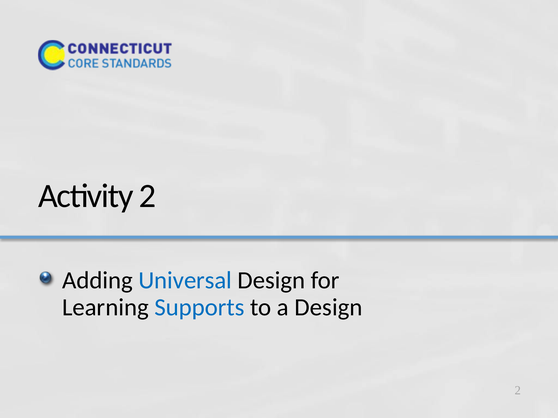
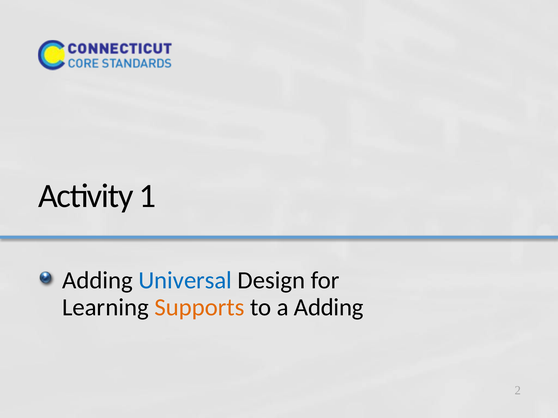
Activity 2: 2 -> 1 (147, 196)
Supports colour: blue -> orange (199, 308)
a Design: Design -> Adding (329, 308)
